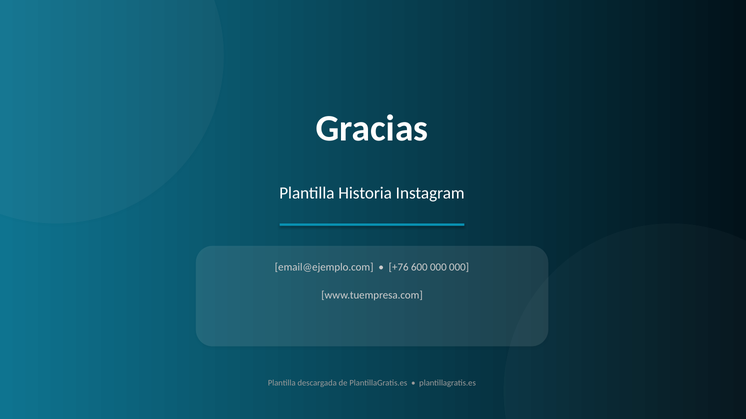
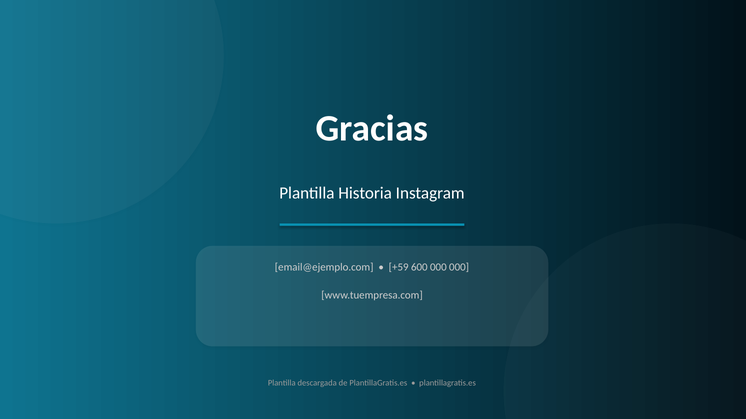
+76: +76 -> +59 (399, 267)
